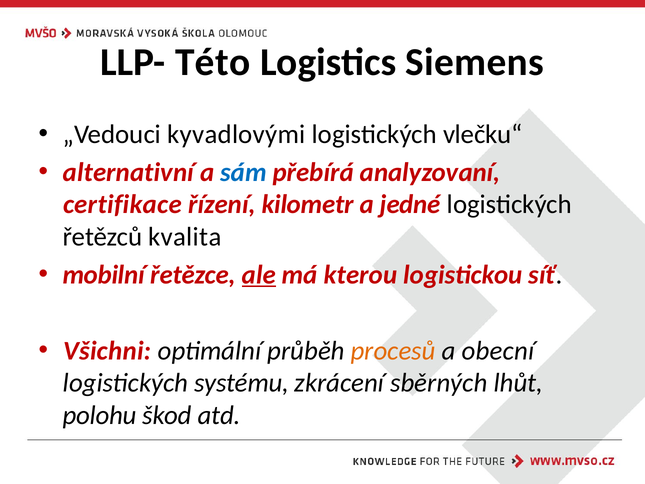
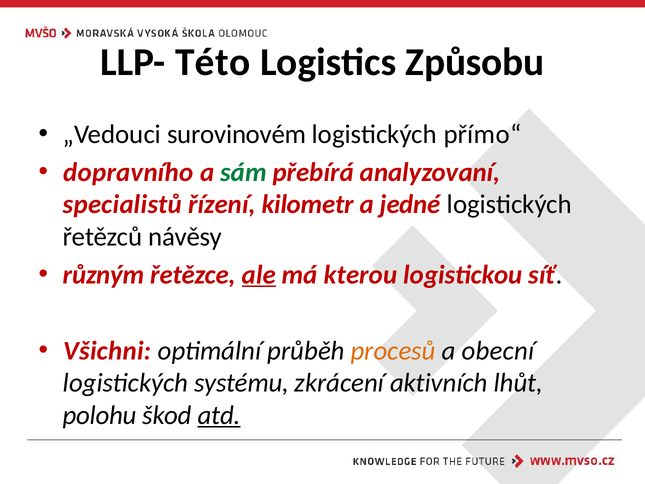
Siemens: Siemens -> Způsobu (475, 62)
kyvadlovými: kyvadlovými -> surovinovém (237, 134)
vlečku“: vlečku“ -> přímo“ (482, 134)
alternativní: alternativní -> dopravního (128, 172)
sám colour: blue -> green (243, 172)
certifikace: certifikace -> specialistů (122, 204)
kvalita: kvalita -> návěsy (185, 237)
mobilní: mobilní -> různým (104, 275)
sběrných: sběrných -> aktivních (439, 383)
atd underline: none -> present (219, 415)
